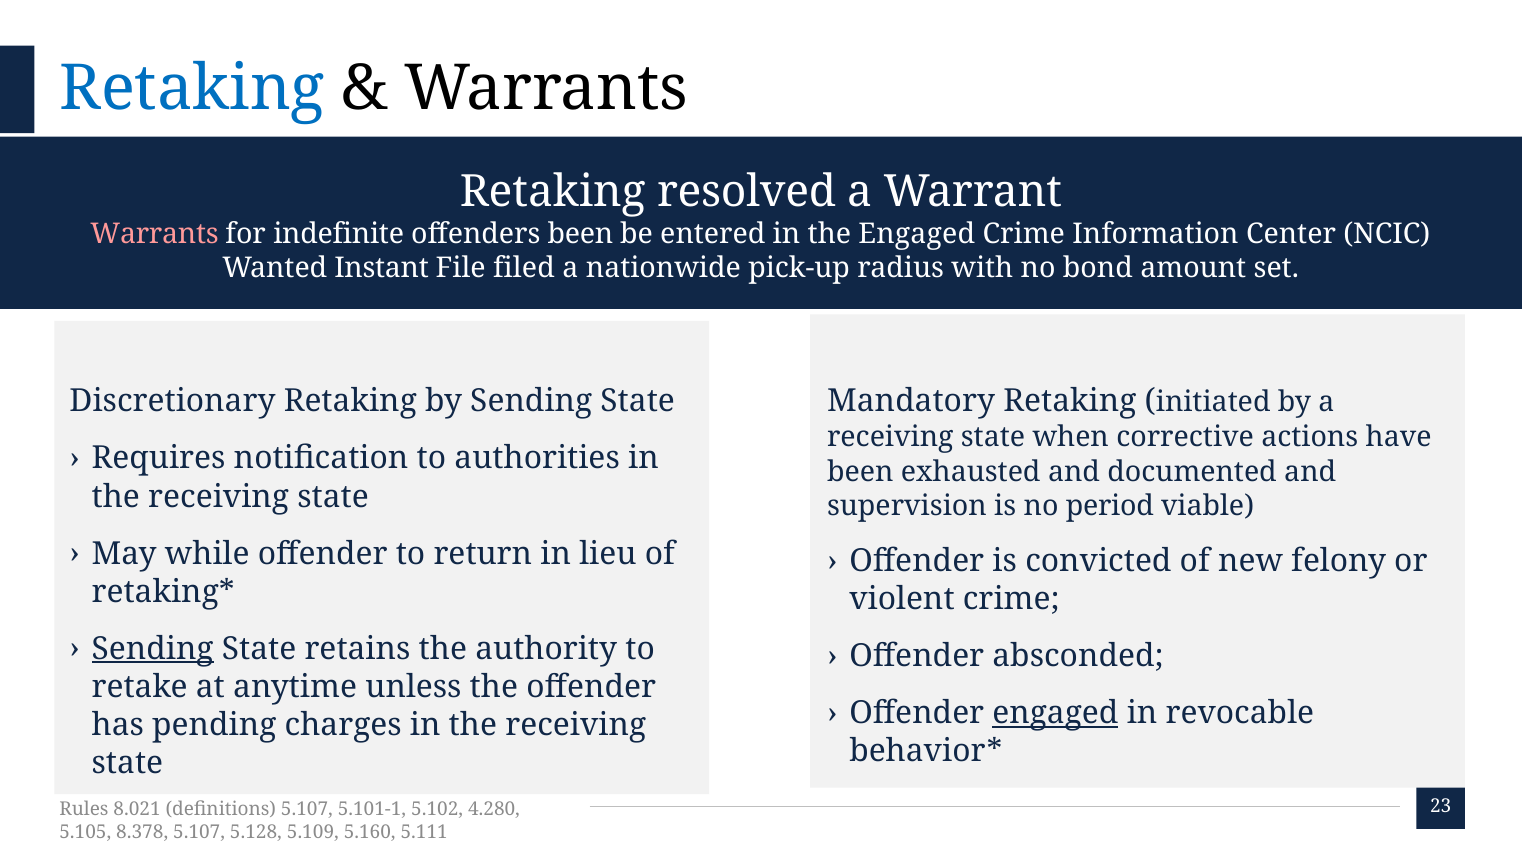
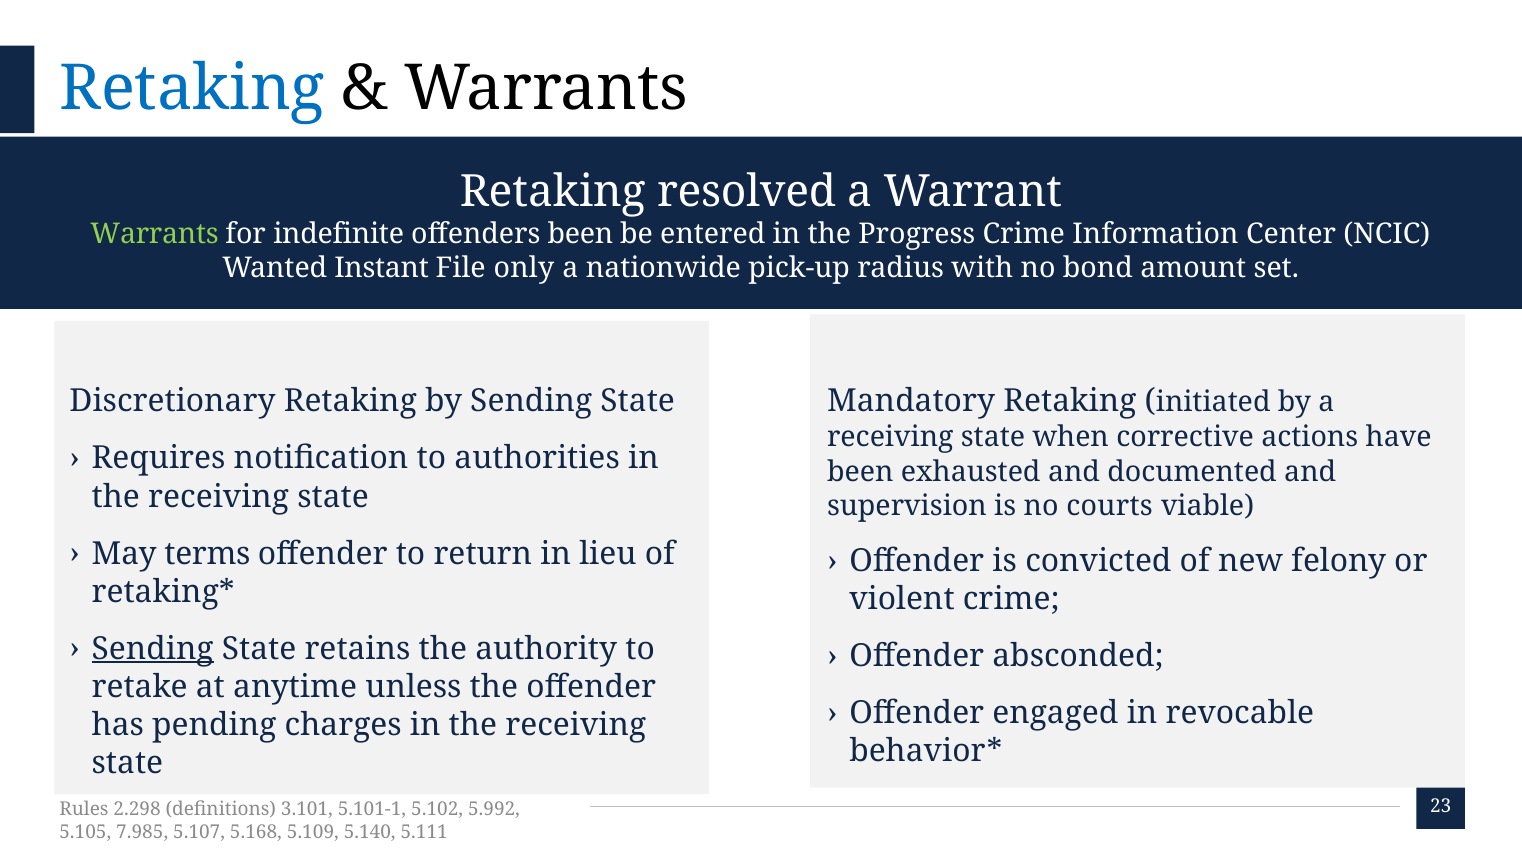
Warrants colour: pink -> light green (155, 234)
the Engaged: Engaged -> Progress (917, 234)
filed: filed -> only (524, 269)
period: period -> courts (1110, 506)
while: while -> terms (207, 554)
engaged underline: present -> none (1055, 714)
8.021: 8.021 -> 2.298 (137, 809)
definitions 5.107: 5.107 -> 3.101 (307, 809)
4.280: 4.280 -> 5.992 (494, 809)
8.378: 8.378 -> 7.985 (142, 832)
5.128: 5.128 -> 5.168 (256, 832)
5.160: 5.160 -> 5.140 (370, 832)
